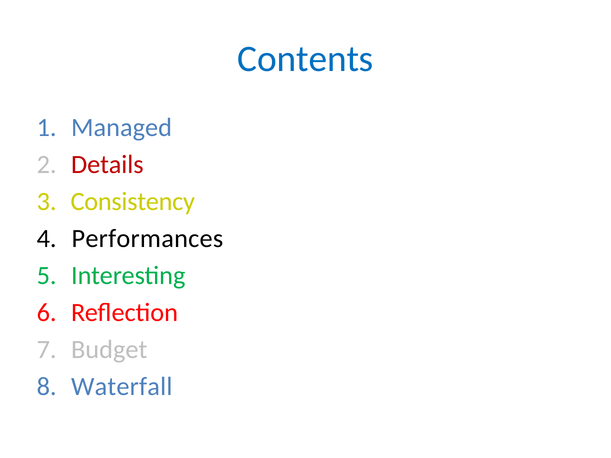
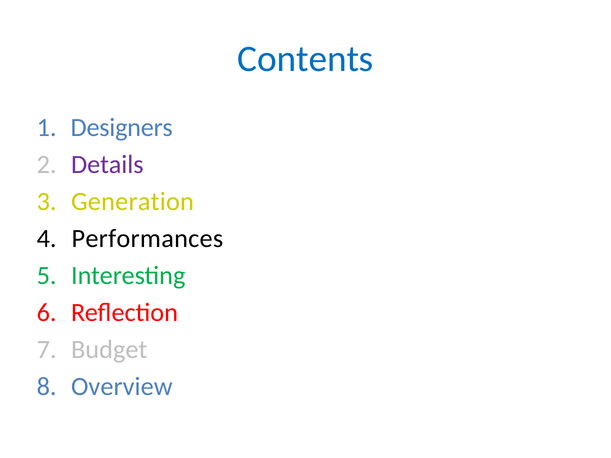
Managed: Managed -> Designers (122, 128)
Details colour: red -> purple (107, 165)
Consistency: Consistency -> Generation (132, 202)
Waterfall: Waterfall -> Overview (122, 387)
